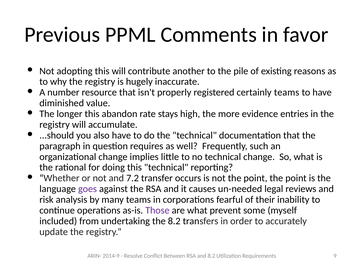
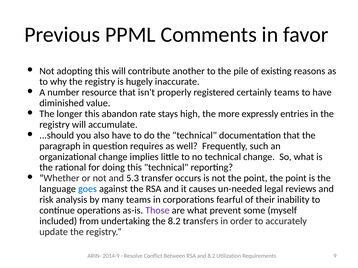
evidence: evidence -> expressly (260, 114)
7.2: 7.2 -> 5.3 (133, 179)
goes colour: purple -> blue (88, 189)
